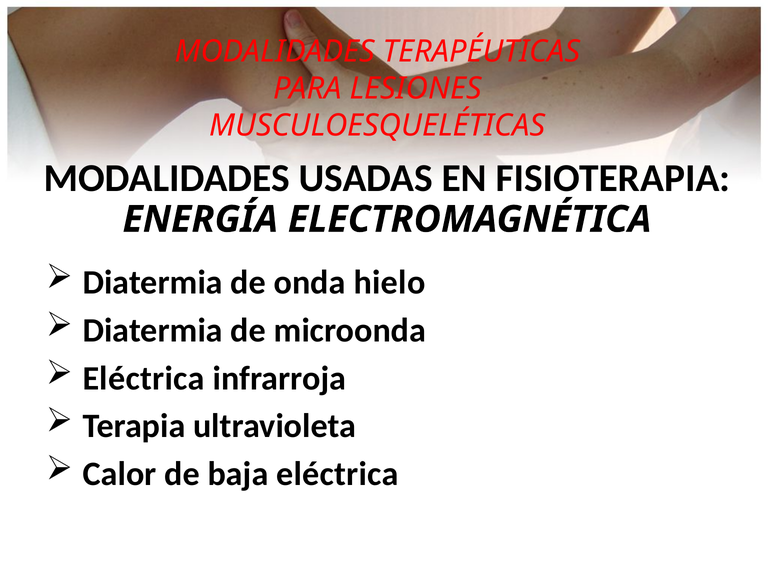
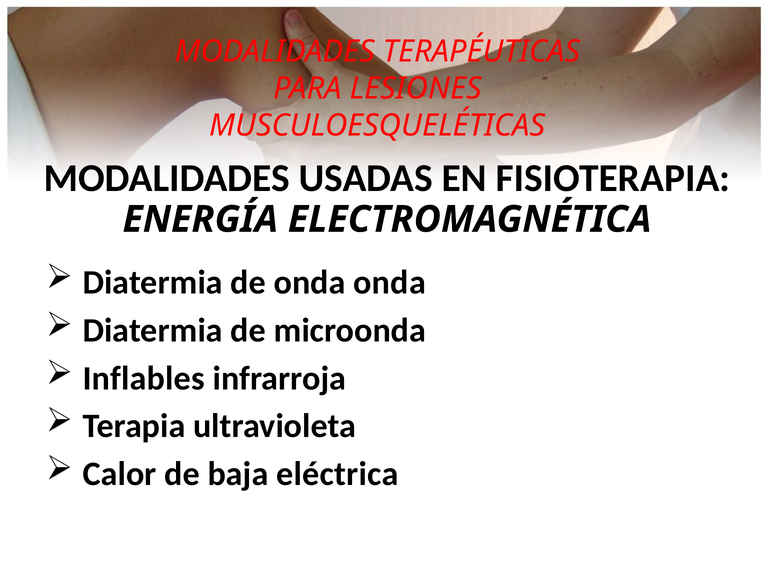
onda hielo: hielo -> onda (390, 283)
Eléctrica: Eléctrica -> Inflables (144, 378)
